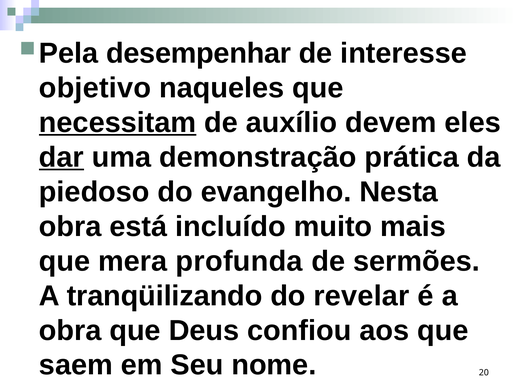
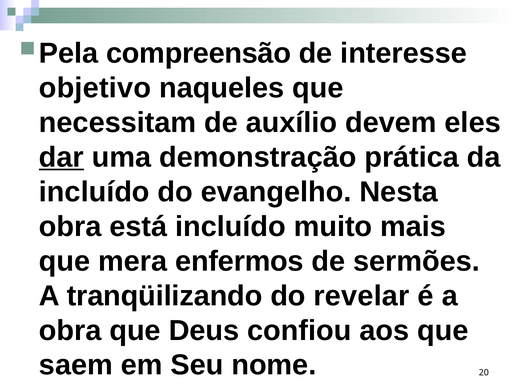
desempenhar: desempenhar -> compreensão (199, 53)
necessitam underline: present -> none (118, 123)
piedoso: piedoso -> incluído (94, 192)
profunda: profunda -> enfermos (239, 261)
